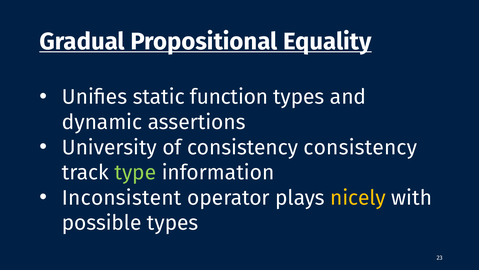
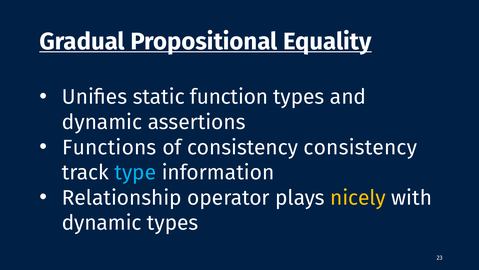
University: University -> Functions (109, 147)
type colour: light green -> light blue (135, 172)
Inconsistent: Inconsistent -> Relationship (122, 197)
possible: possible -> dynamic (102, 223)
